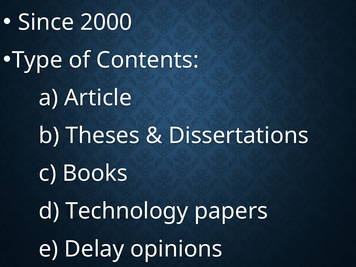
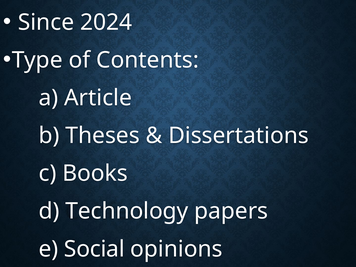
2000: 2000 -> 2024 (106, 22)
Delay: Delay -> Social (94, 249)
